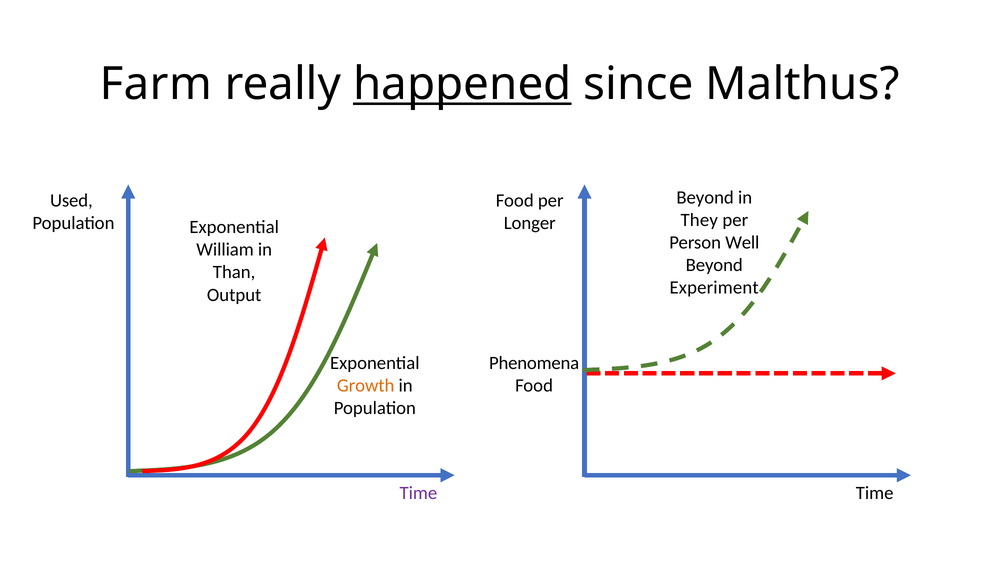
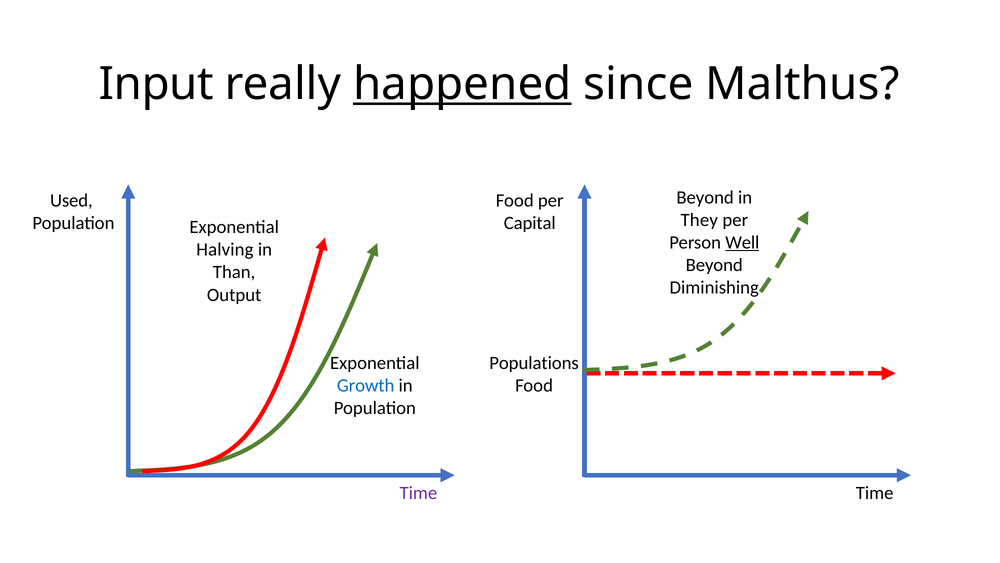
Farm: Farm -> Input (156, 84)
Longer: Longer -> Capital (530, 223)
Well underline: none -> present (742, 242)
William: William -> Halving (225, 250)
Experiment: Experiment -> Diminishing (714, 287)
Phenomena: Phenomena -> Populations (534, 363)
Growth colour: orange -> blue (366, 385)
